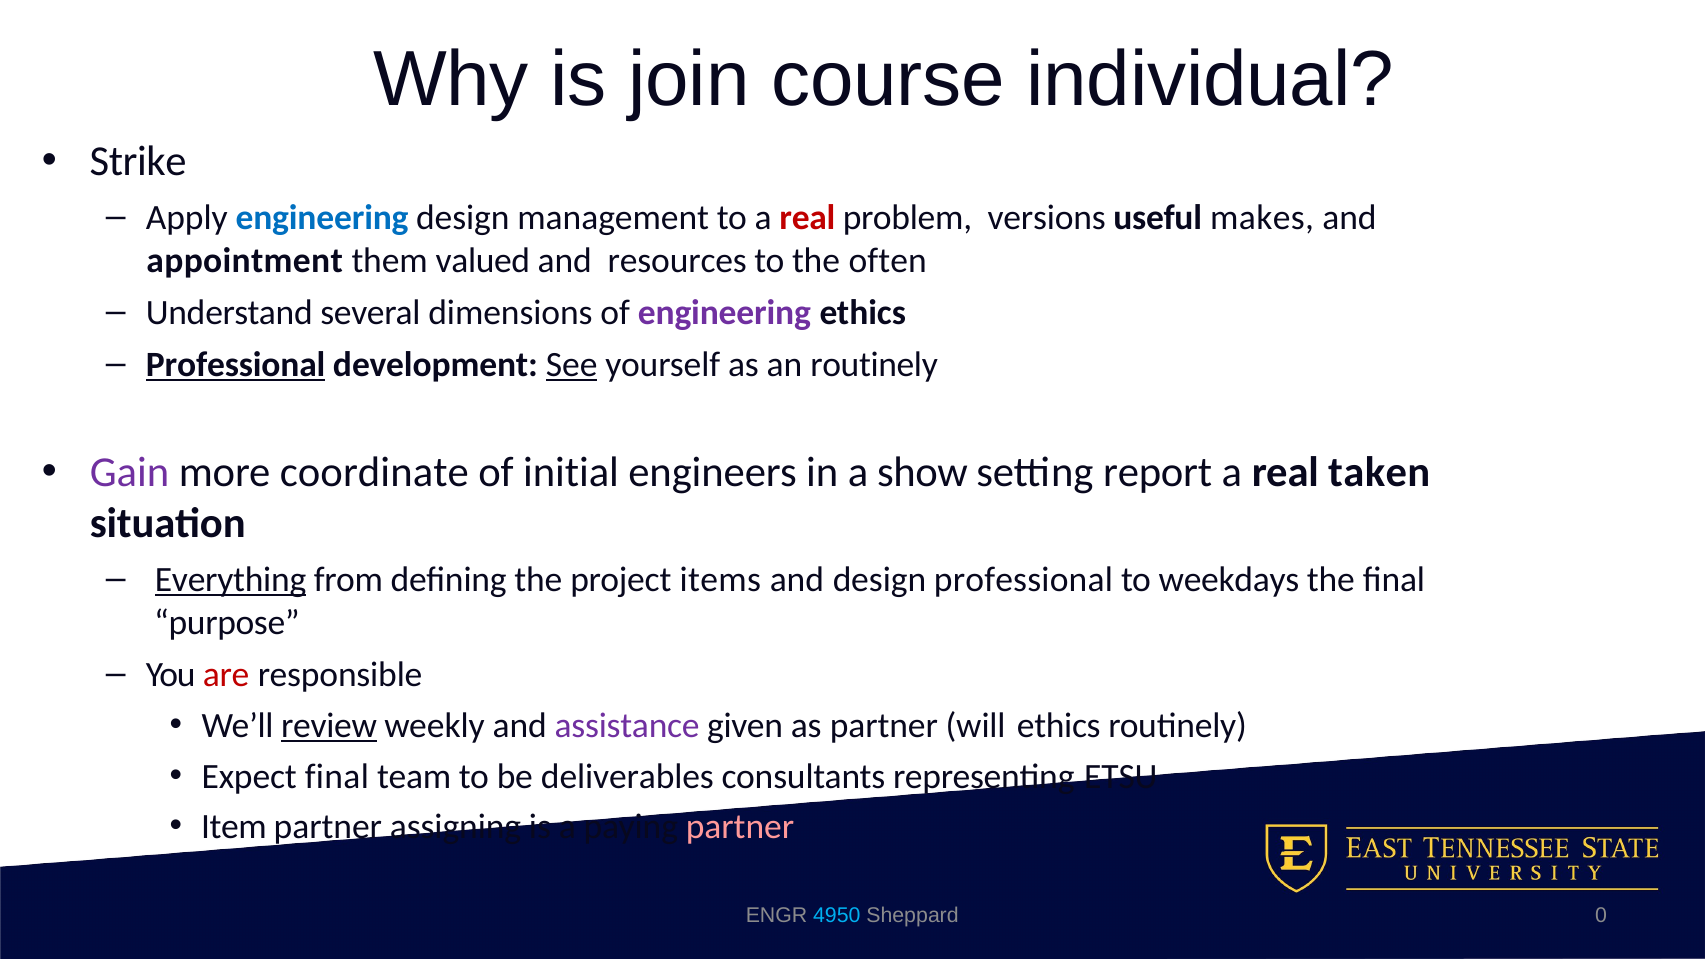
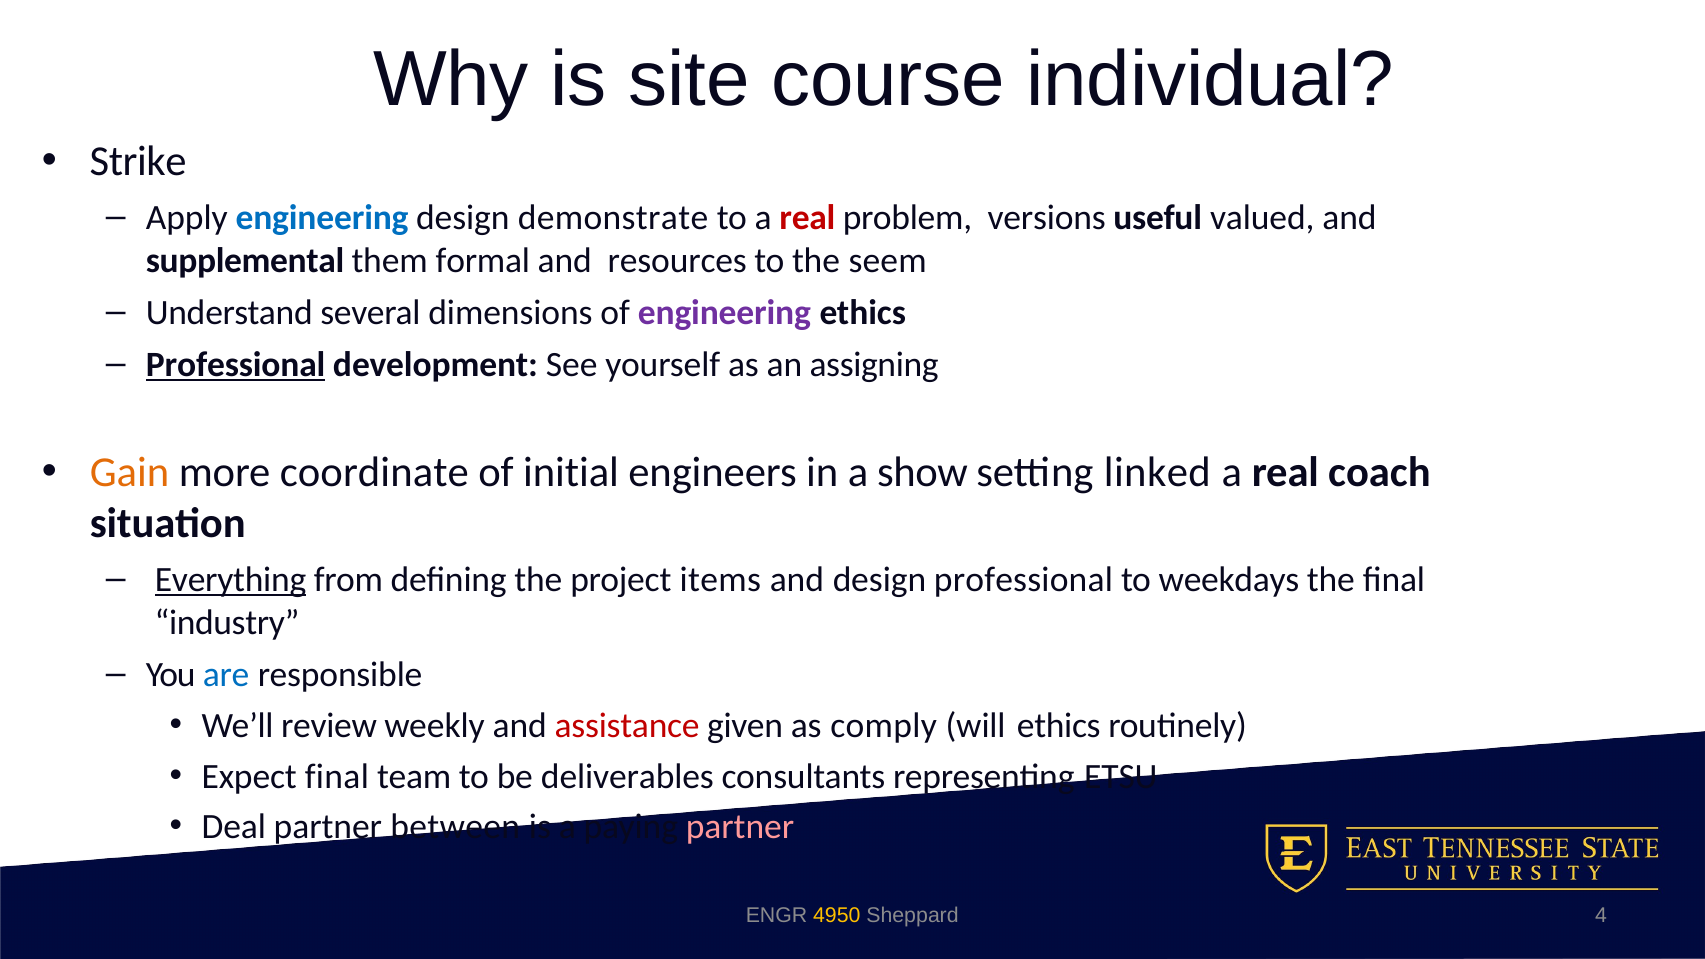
join: join -> site (689, 79)
management: management -> demonstrate (613, 218)
makes: makes -> valued (1262, 218)
appointment: appointment -> supplemental (245, 261)
valued: valued -> formal (483, 261)
often: often -> seem (888, 261)
See underline: present -> none (572, 365)
an routinely: routinely -> assigning (874, 365)
Gain colour: purple -> orange (130, 472)
report: report -> linked (1157, 472)
taken: taken -> coach (1379, 472)
purpose: purpose -> industry (227, 623)
are colour: red -> blue (226, 675)
review underline: present -> none (329, 726)
assistance colour: purple -> red (627, 726)
as partner: partner -> comply (884, 726)
Item: Item -> Deal (234, 827)
assigning: assigning -> between (455, 827)
4950 colour: light blue -> yellow (837, 916)
0: 0 -> 4 (1601, 916)
